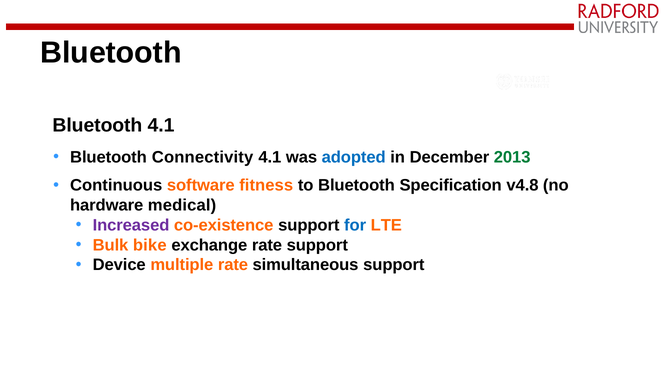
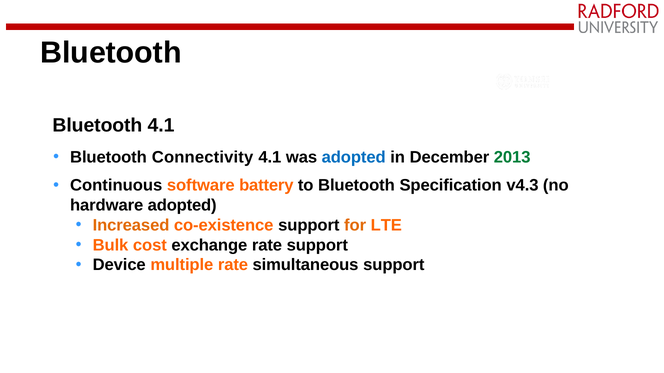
fitness: fitness -> battery (266, 186)
v4.8: v4.8 -> v4.3 (522, 186)
hardware medical: medical -> adopted (182, 206)
Increased colour: purple -> orange (131, 226)
for colour: blue -> orange (355, 226)
bike: bike -> cost (150, 245)
